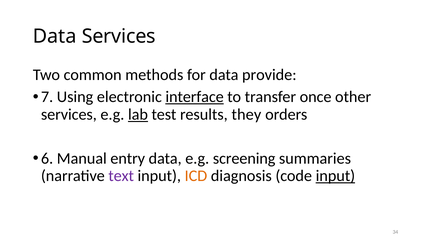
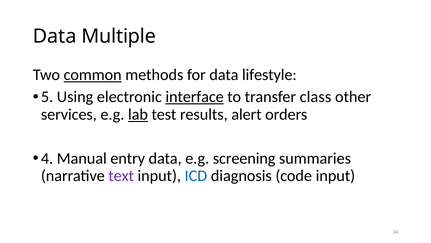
Data Services: Services -> Multiple (119, 36)
common underline: none -> present (93, 75)
provide: provide -> lifestyle (269, 75)
7: 7 -> 5 (47, 97)
once: once -> class (315, 97)
they: they -> alert (246, 114)
6: 6 -> 4 (47, 158)
ICD colour: orange -> blue (196, 176)
input underline: present -> none (335, 176)
